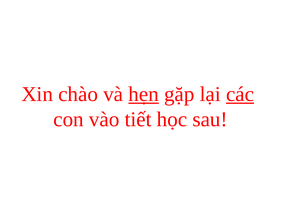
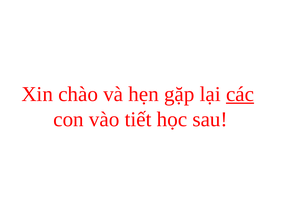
hẹn underline: present -> none (144, 94)
